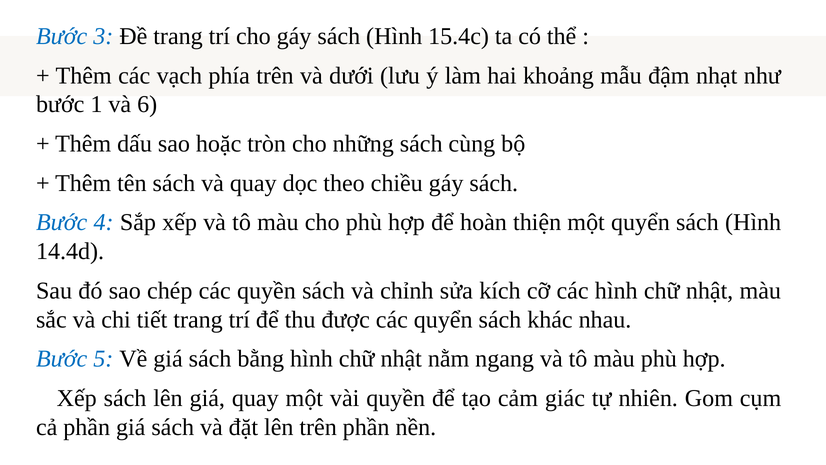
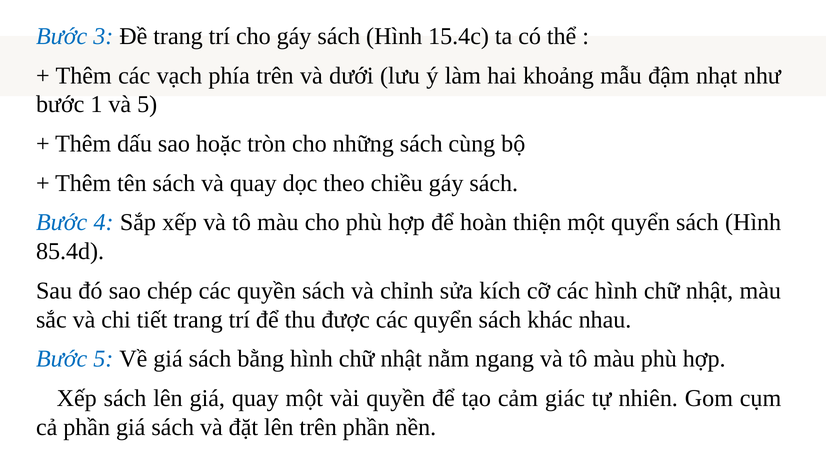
và 6: 6 -> 5 (147, 104)
14.4d: 14.4d -> 85.4d (70, 251)
